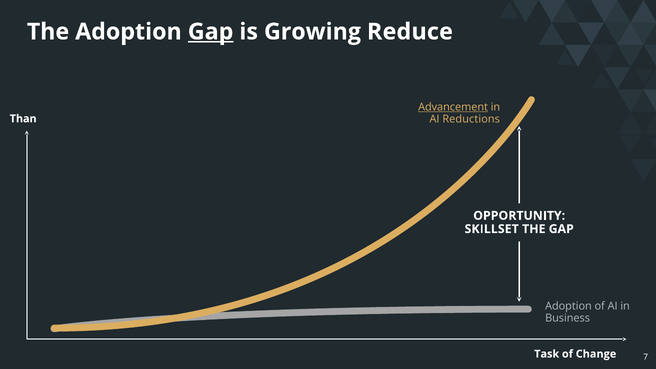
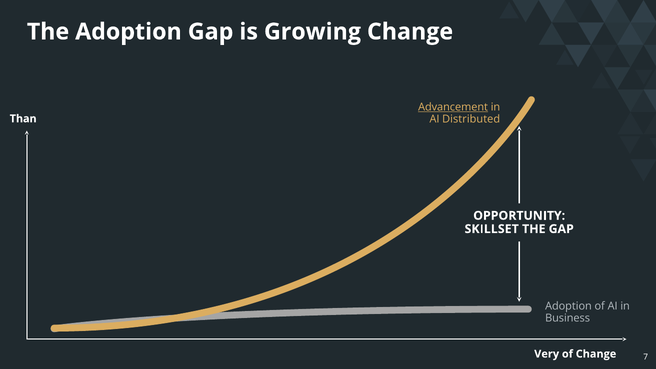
Gap underline: present -> none (211, 32)
Growing Reduce: Reduce -> Change (410, 32)
Reductions: Reductions -> Distributed (471, 119)
Task: Task -> Very (547, 354)
